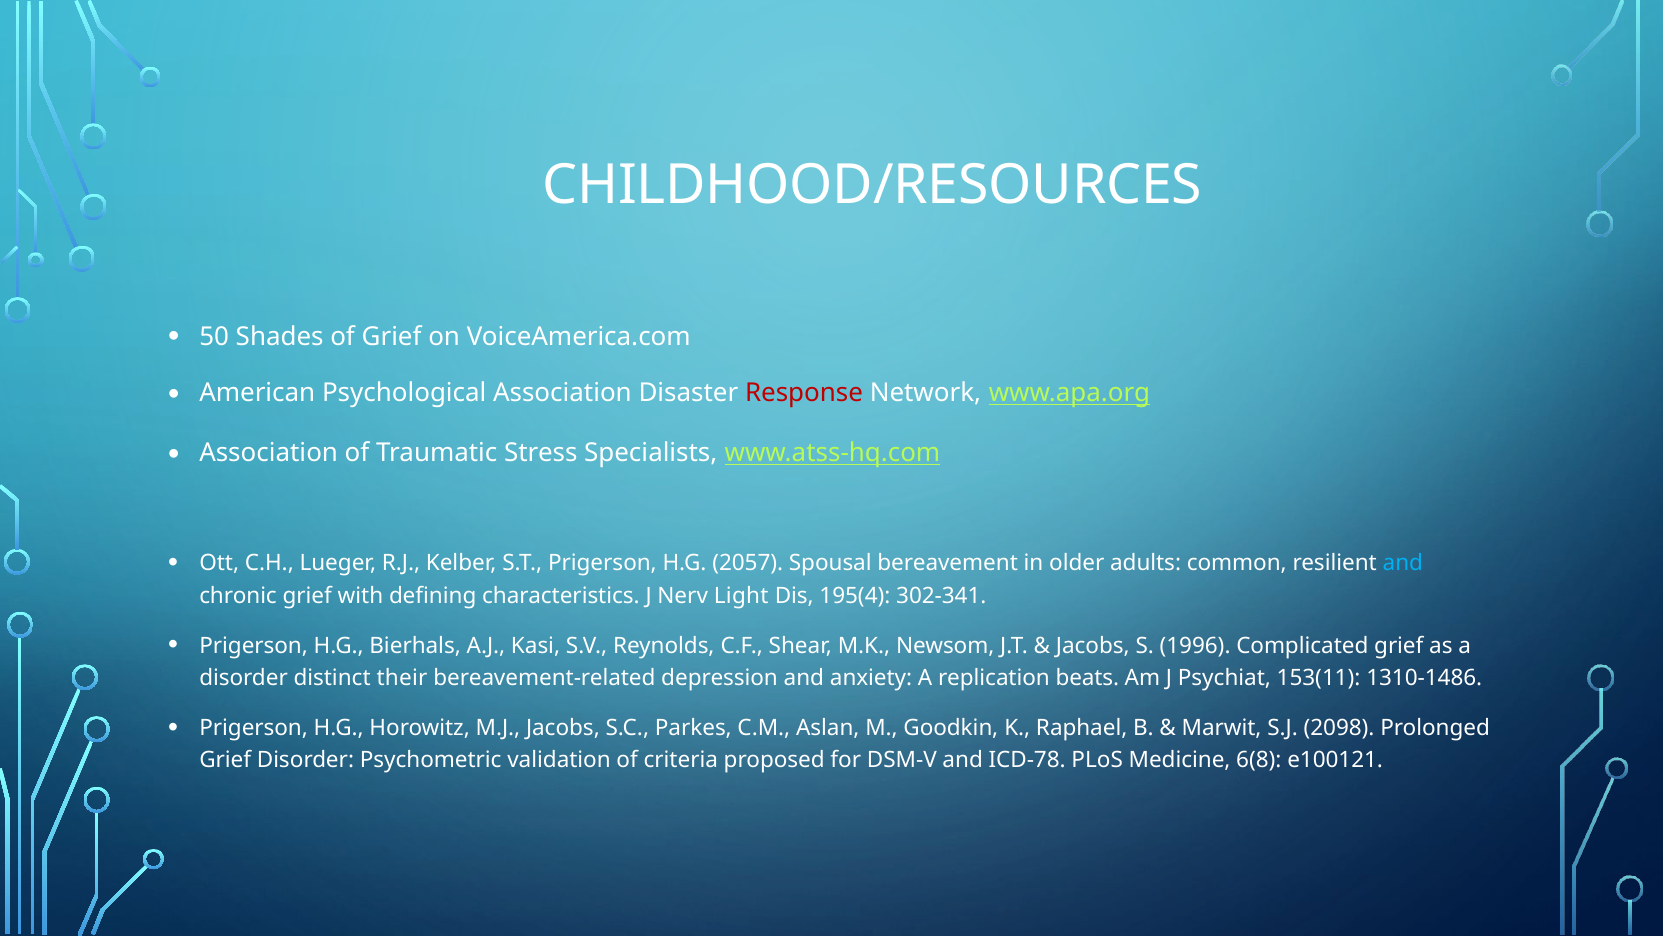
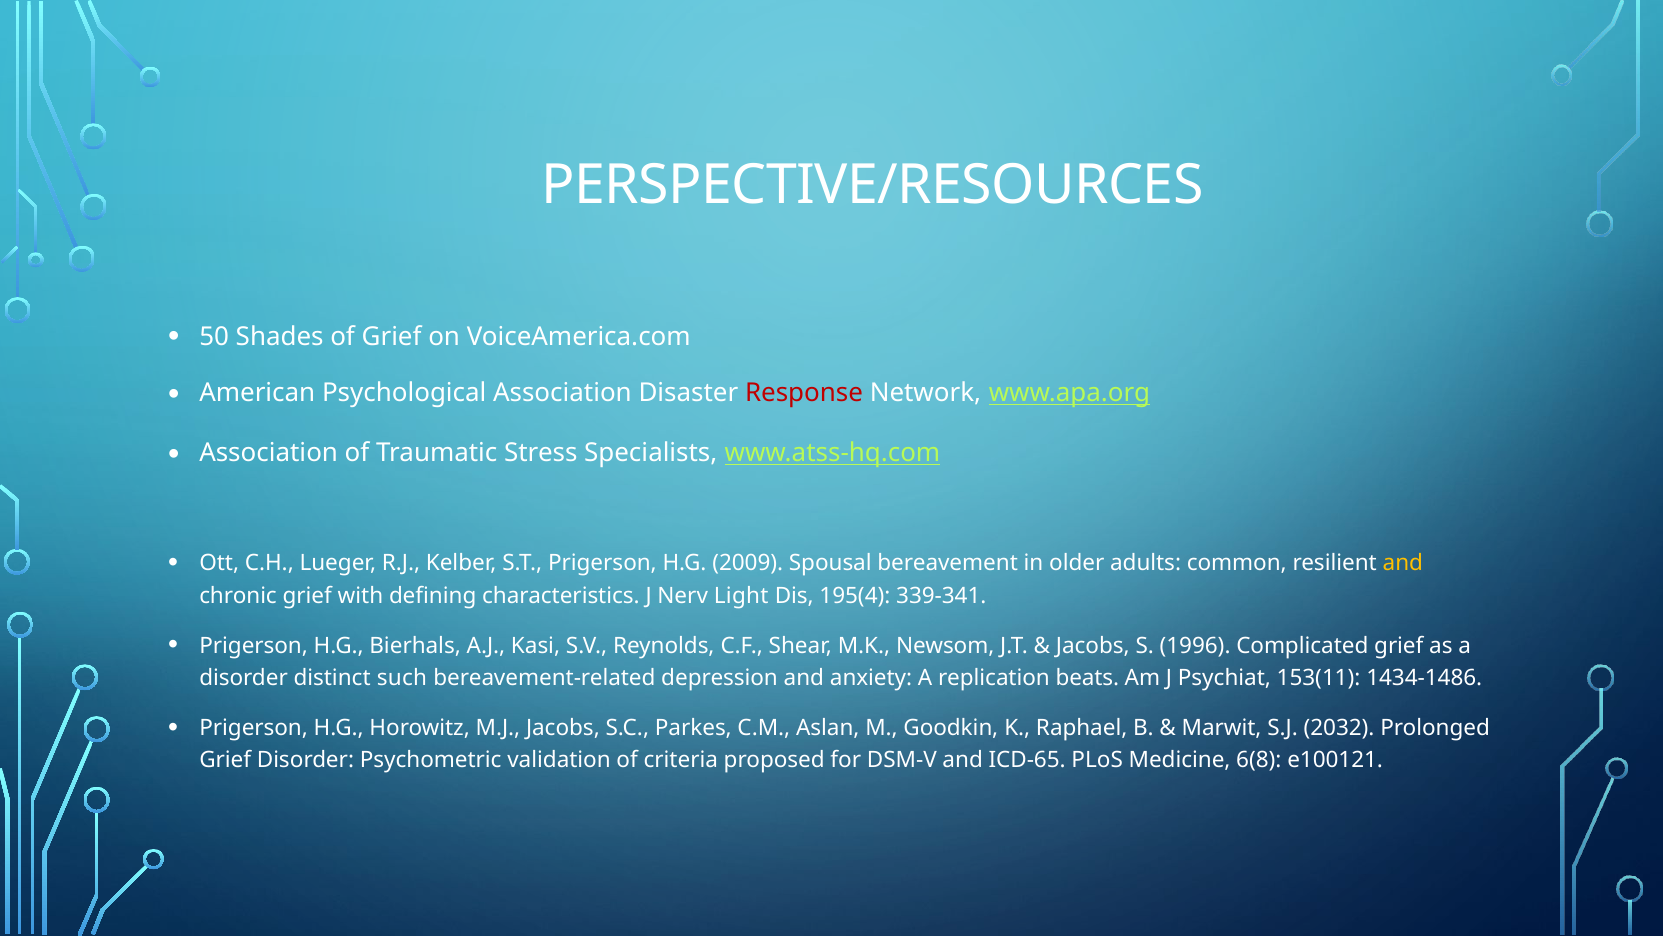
CHILDHOOD/RESOURCES: CHILDHOOD/RESOURCES -> PERSPECTIVE/RESOURCES (872, 185)
2057: 2057 -> 2009 (748, 563)
and colour: light blue -> yellow (1403, 563)
302-341: 302-341 -> 339-341 (941, 595)
their: their -> such (402, 678)
1310-1486: 1310-1486 -> 1434-1486 (1424, 678)
2098: 2098 -> 2032 (1339, 727)
ICD-78: ICD-78 -> ICD-65 (1027, 760)
